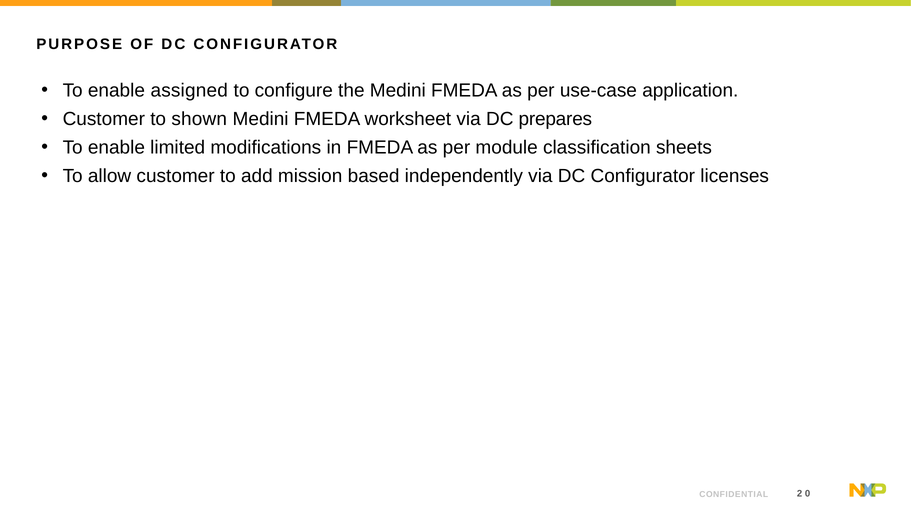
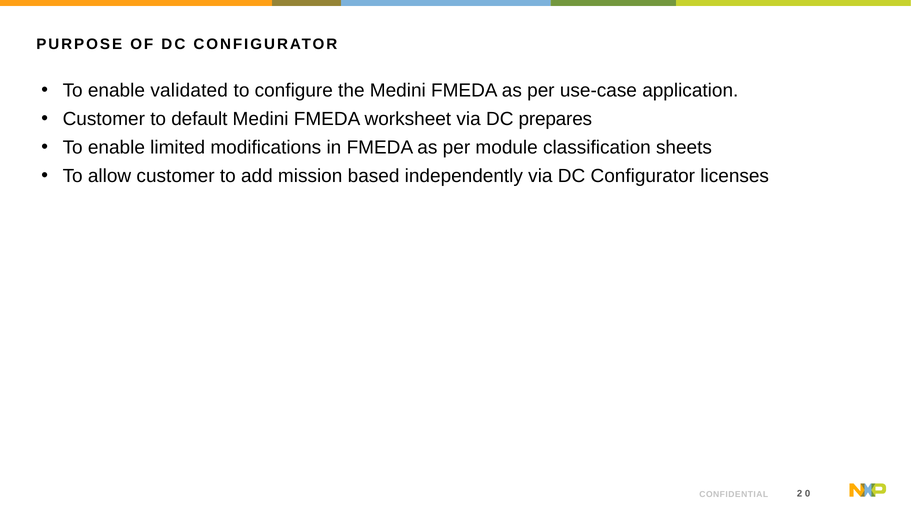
assigned: assigned -> validated (189, 91)
shown: shown -> default (199, 119)
